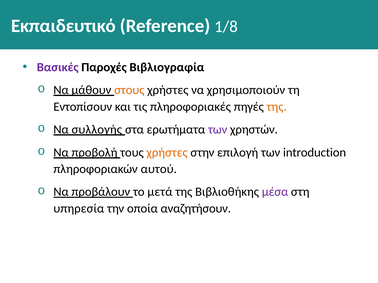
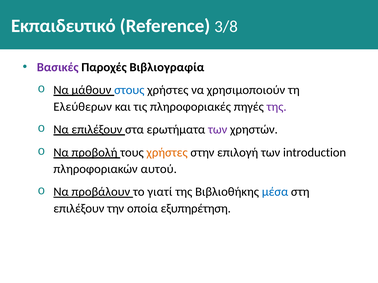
1/8: 1/8 -> 3/8 (226, 27)
στους colour: orange -> blue (129, 90)
Εντοπίσουν: Εντοπίσουν -> Ελεύθερων (83, 107)
της colour: orange -> purple (277, 107)
Να συλλογής: συλλογής -> επιλέξουν (97, 130)
μετά: μετά -> γιατί (160, 192)
μέσα colour: purple -> blue (275, 192)
υπηρεσία: υπηρεσία -> επιλέξουν (79, 209)
αναζητήσουν: αναζητήσουν -> εξυπηρέτηση (196, 209)
